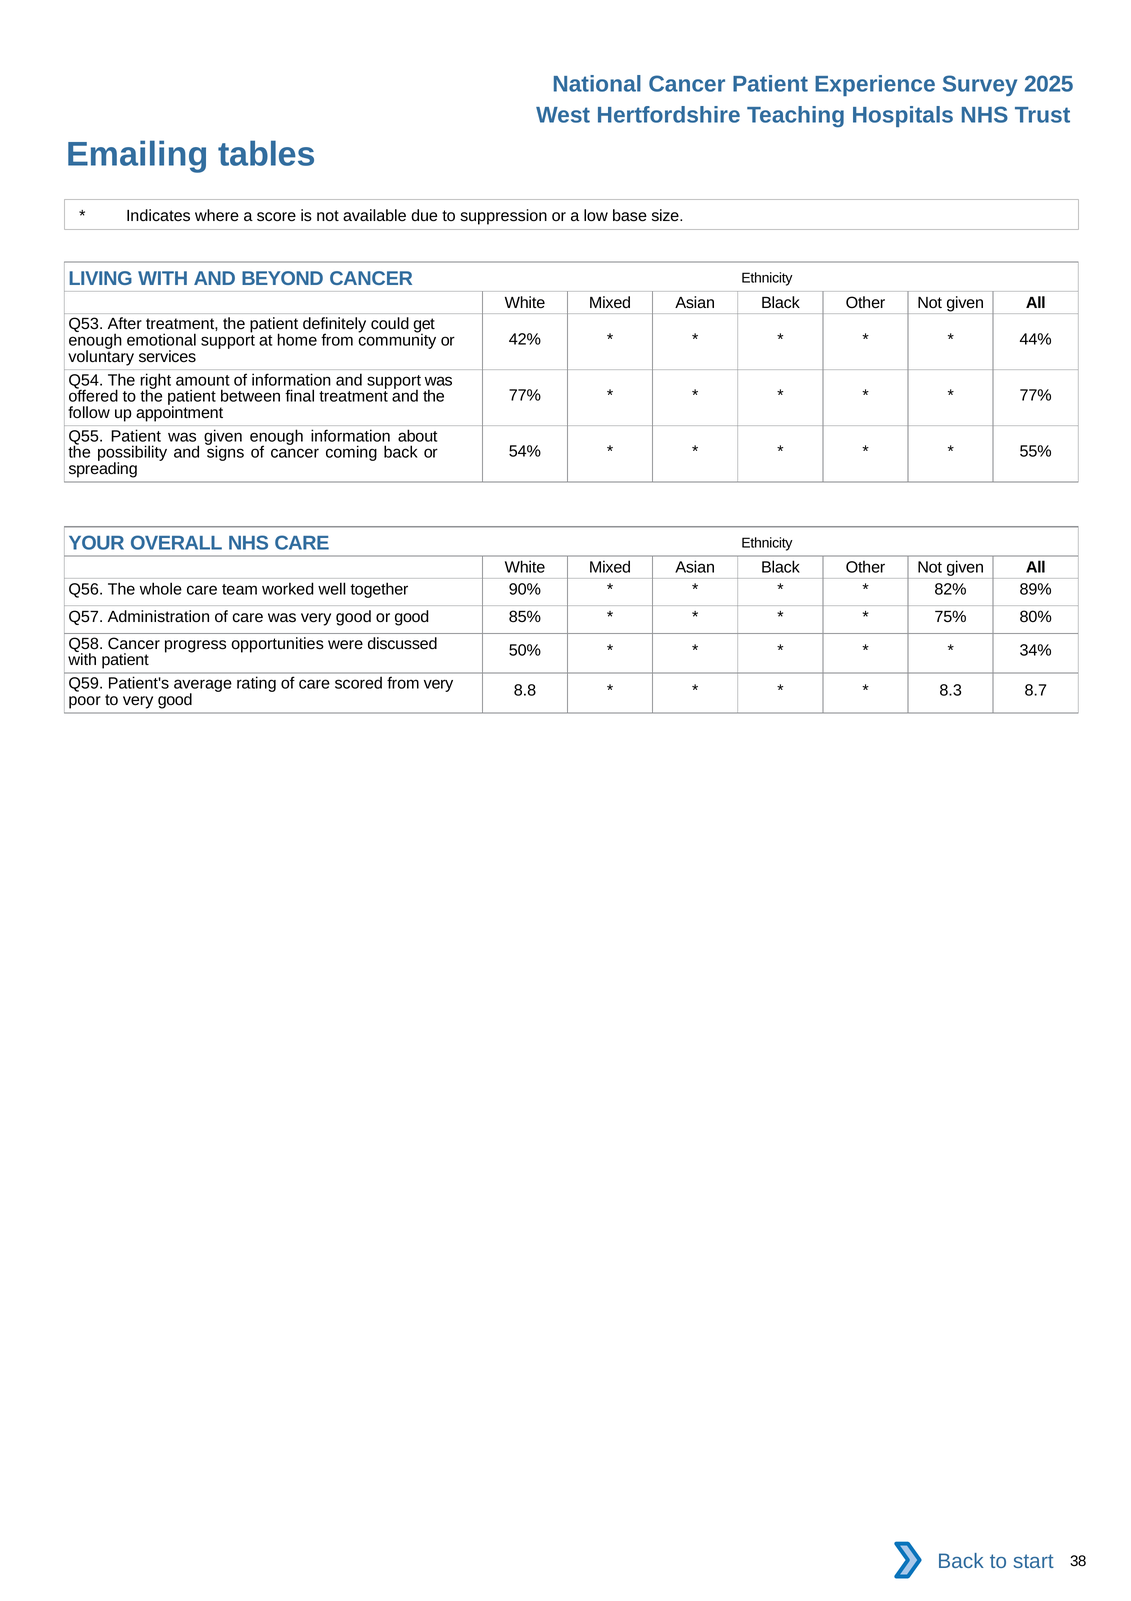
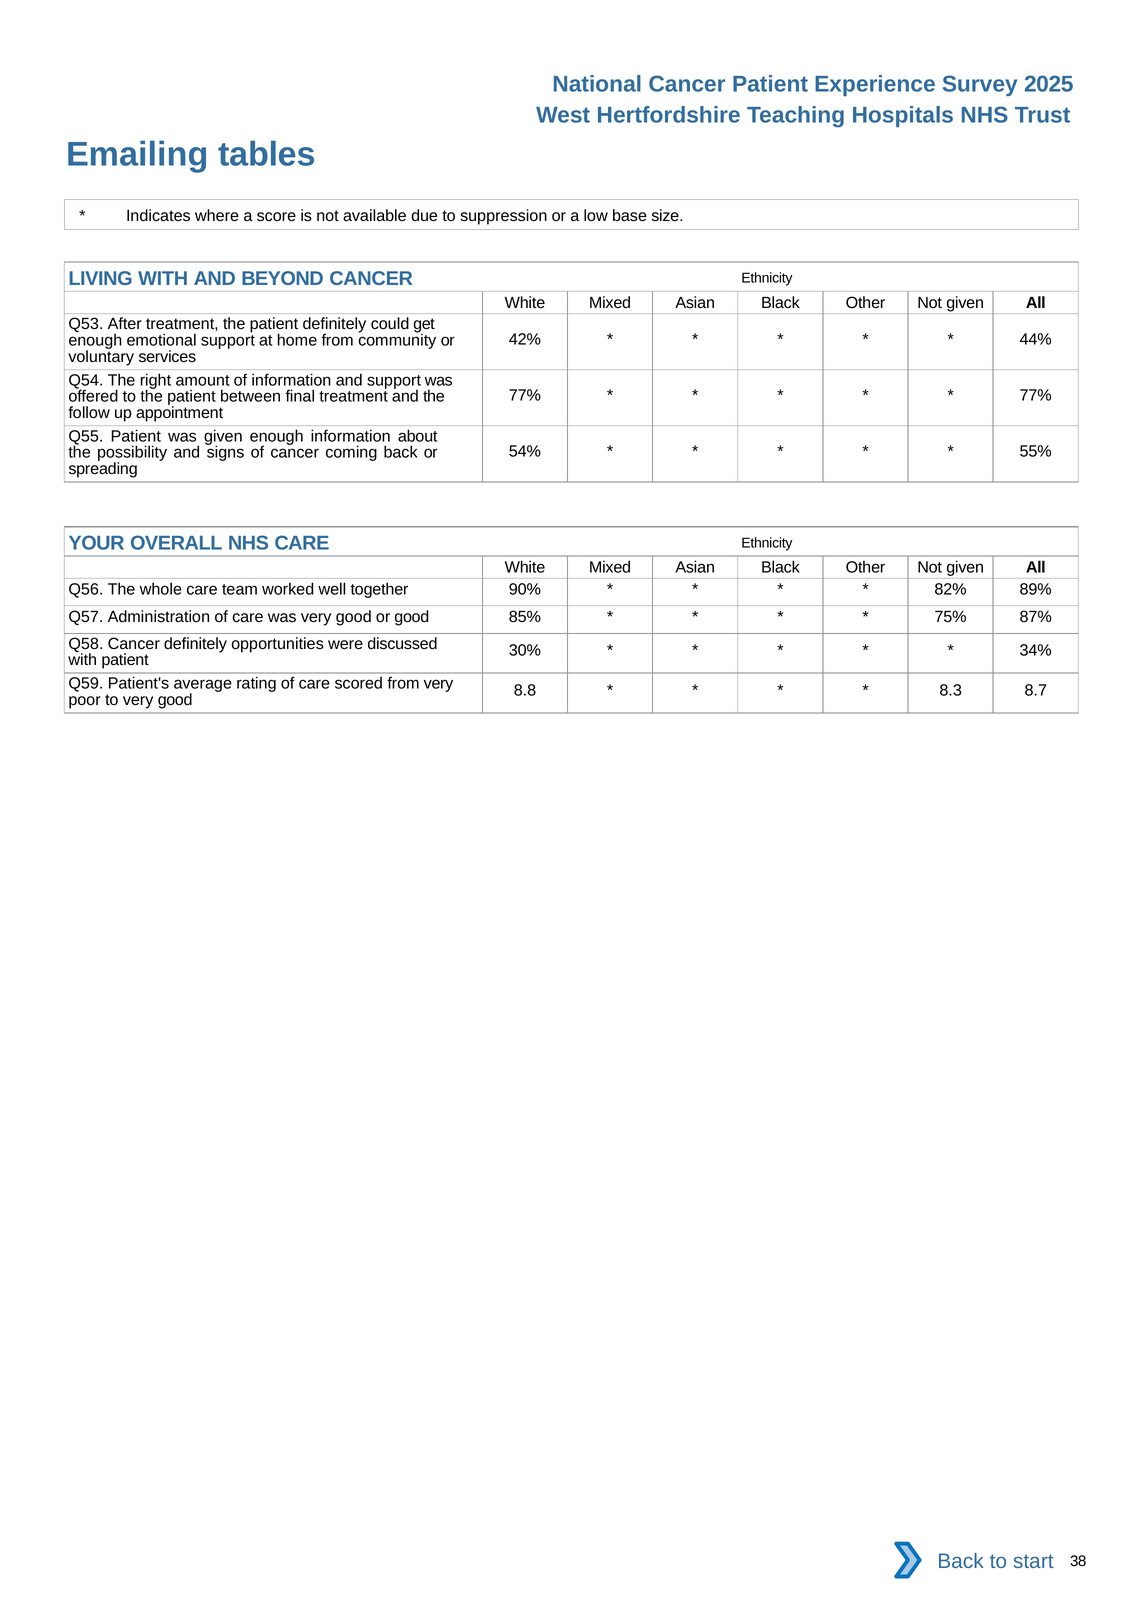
80%: 80% -> 87% (1036, 617)
Cancer progress: progress -> definitely (195, 644)
50%: 50% -> 30% (525, 650)
